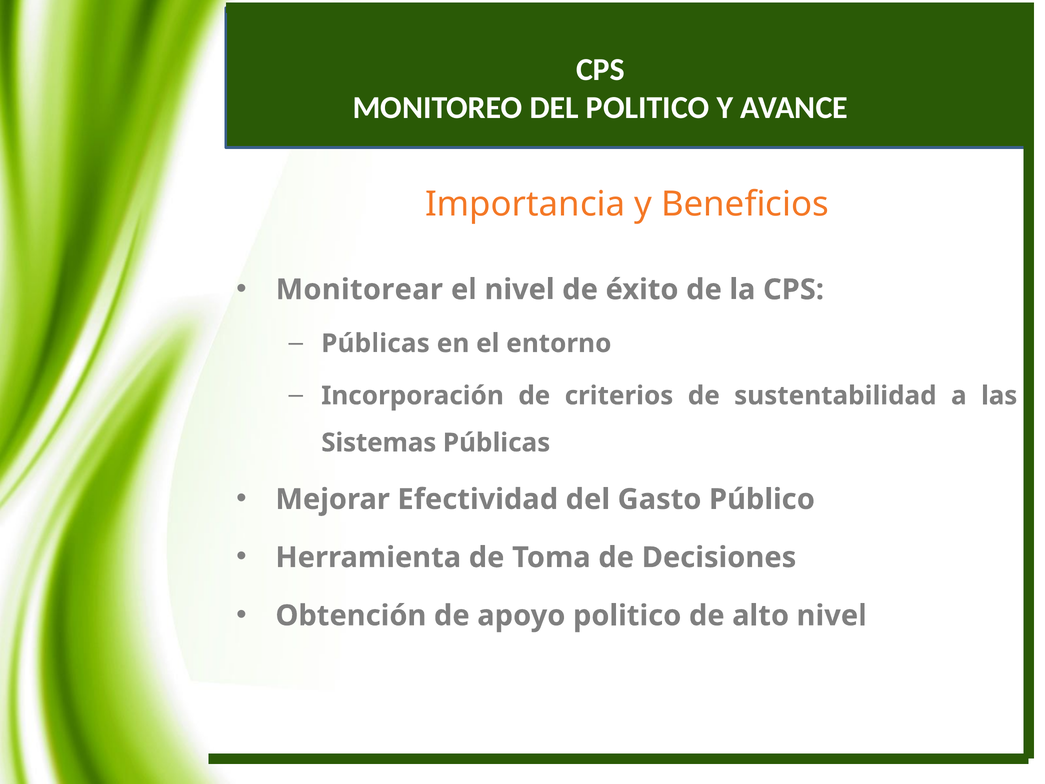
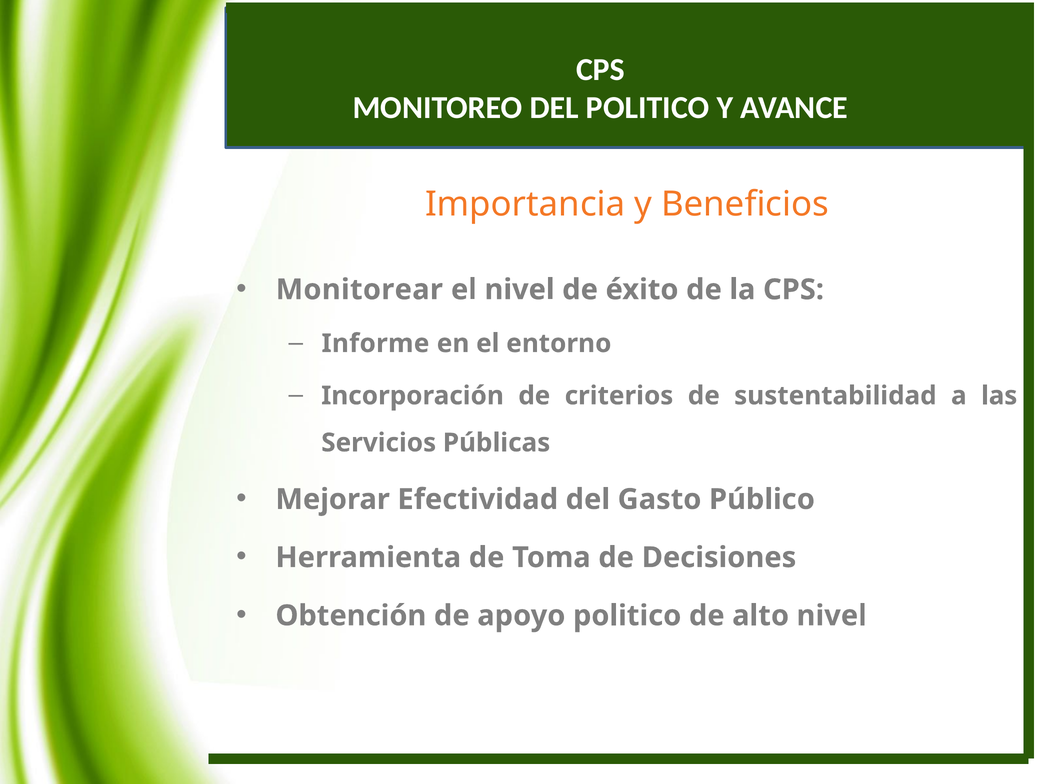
Públicas: Públicas -> Informe (375, 343)
Sistemas: Sistemas -> Servicios (379, 443)
